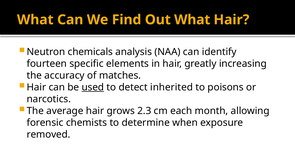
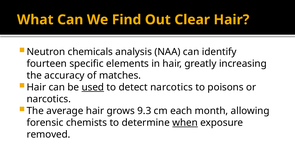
Out What: What -> Clear (192, 20)
detect inherited: inherited -> narcotics (172, 87)
2.3: 2.3 -> 9.3 (144, 111)
when underline: none -> present (185, 123)
